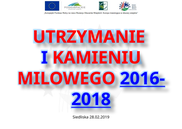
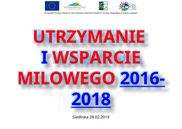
KAMIENIU: KAMIENIU -> WSPARCIE (97, 58)
